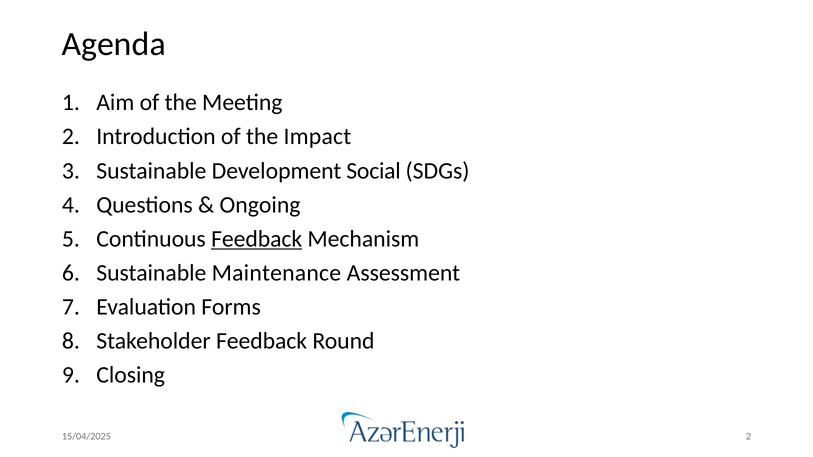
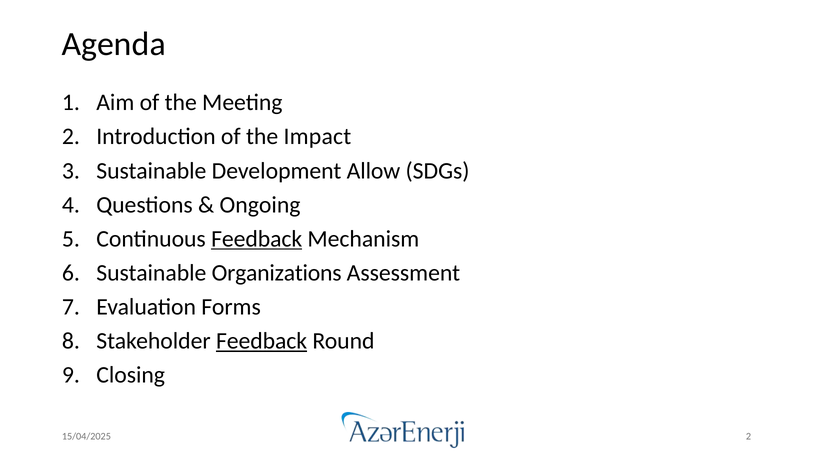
Social: Social -> Allow (373, 171)
Maintenance: Maintenance -> Organizations (277, 273)
Feedback underline: none -> present (262, 341)
